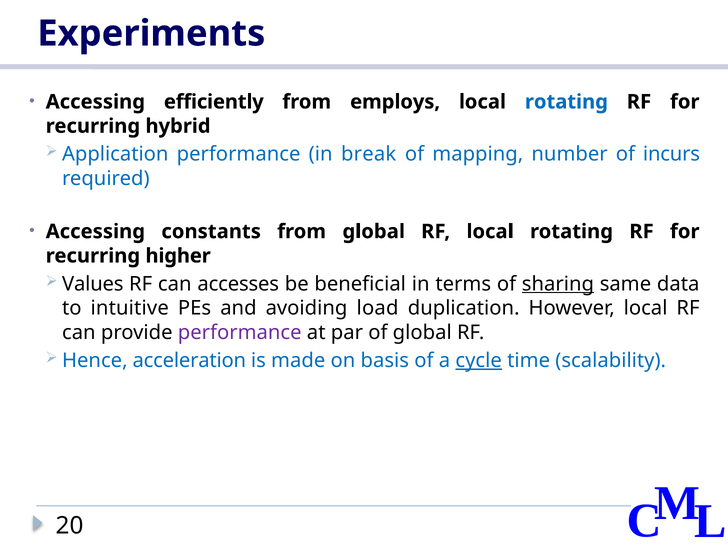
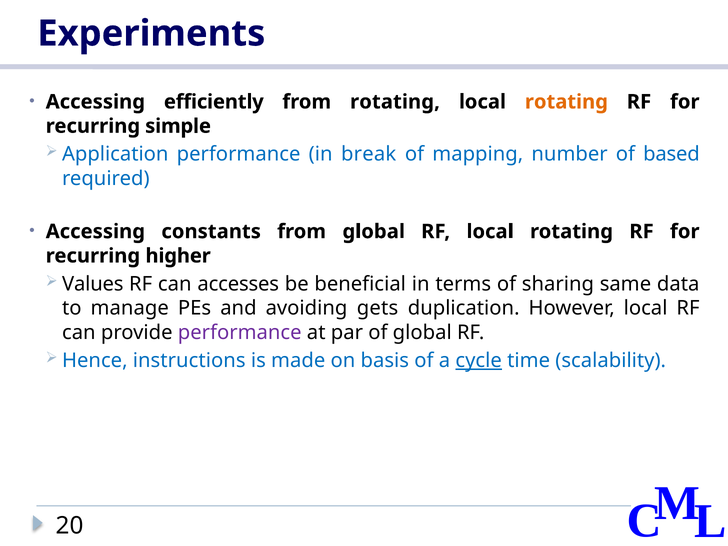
from employs: employs -> rotating (395, 102)
rotating colour: blue -> orange (566, 102)
hybrid: hybrid -> simple (178, 126)
incurs: incurs -> based (671, 154)
sharing underline: present -> none (558, 284)
intuitive: intuitive -> manage (130, 308)
load: load -> gets (378, 308)
acceleration: acceleration -> instructions (189, 361)
